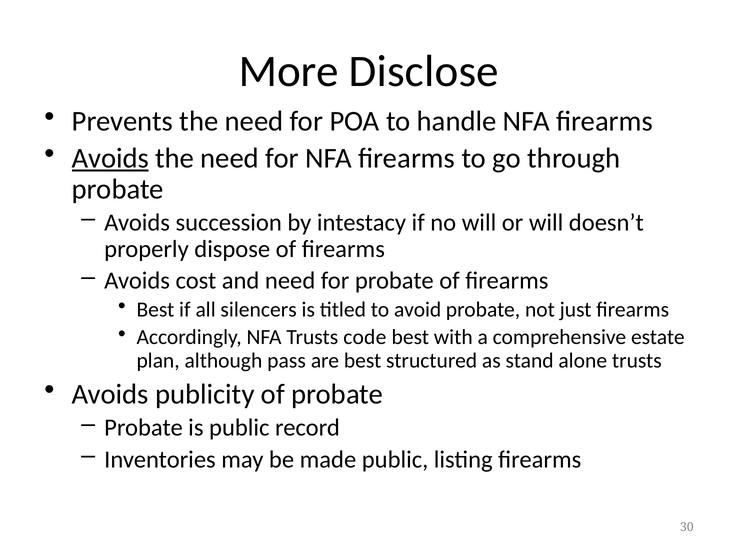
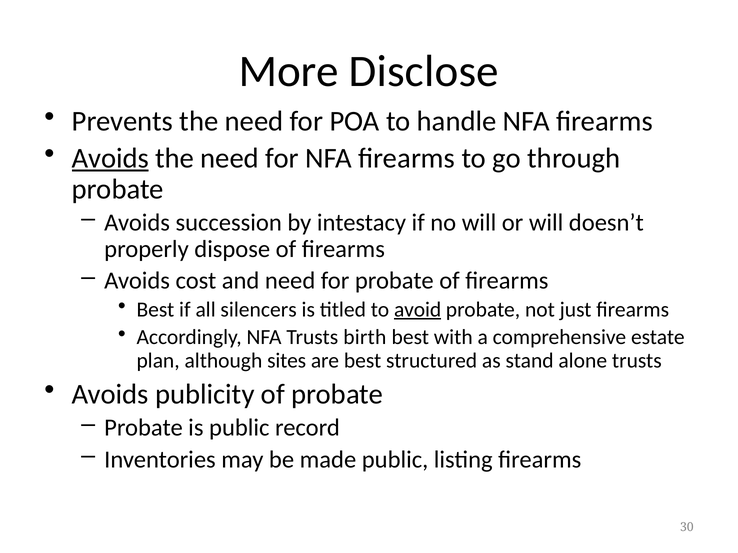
avoid underline: none -> present (418, 310)
code: code -> birth (365, 338)
pass: pass -> sites (287, 361)
